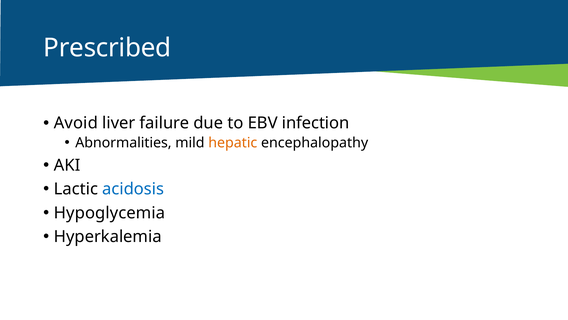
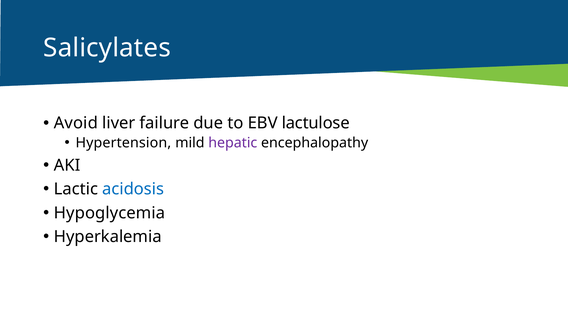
Prescribed: Prescribed -> Salicylates (107, 48)
infection: infection -> lactulose (316, 123)
Abnormalities: Abnormalities -> Hypertension (123, 143)
hepatic colour: orange -> purple (233, 143)
